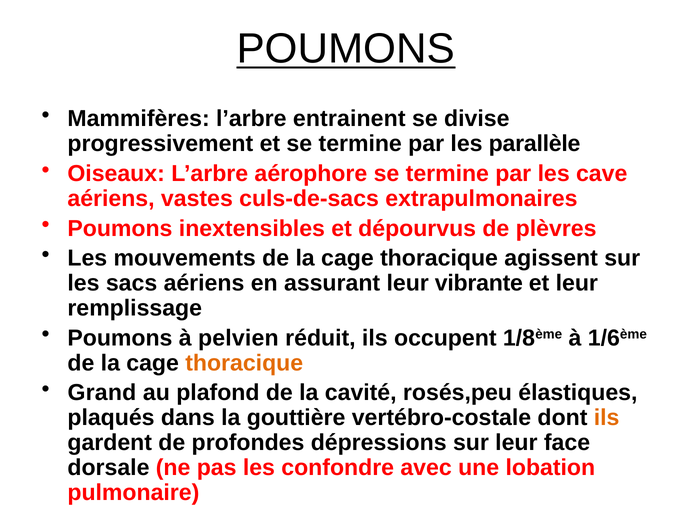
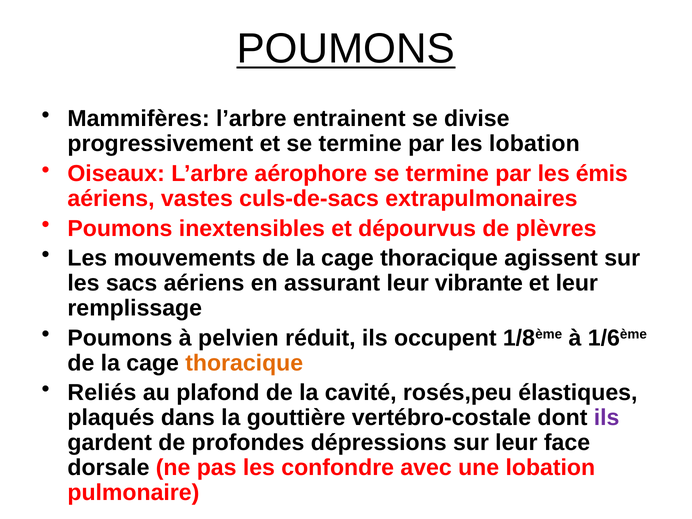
les parallèle: parallèle -> lobation (534, 144)
cave: cave -> émis (602, 174)
Grand: Grand -> Reliés (102, 393)
ils colour: orange -> purple (607, 418)
